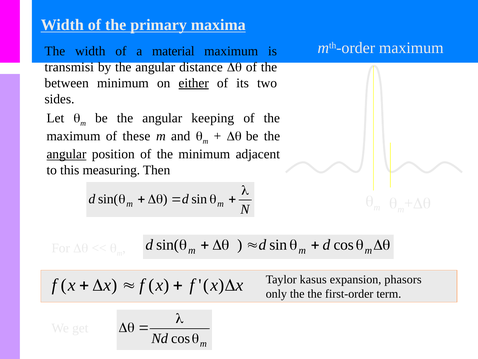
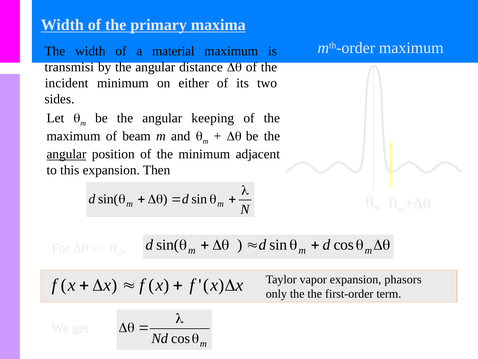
between: between -> incident (67, 83)
either underline: present -> none (194, 83)
these: these -> beam (137, 136)
this measuring: measuring -> expansion (111, 170)
kasus: kasus -> vapor (313, 279)
